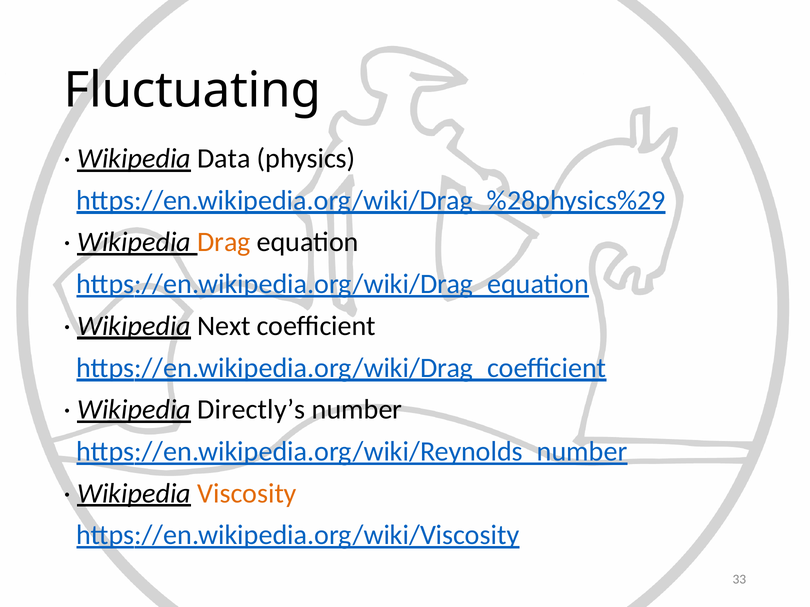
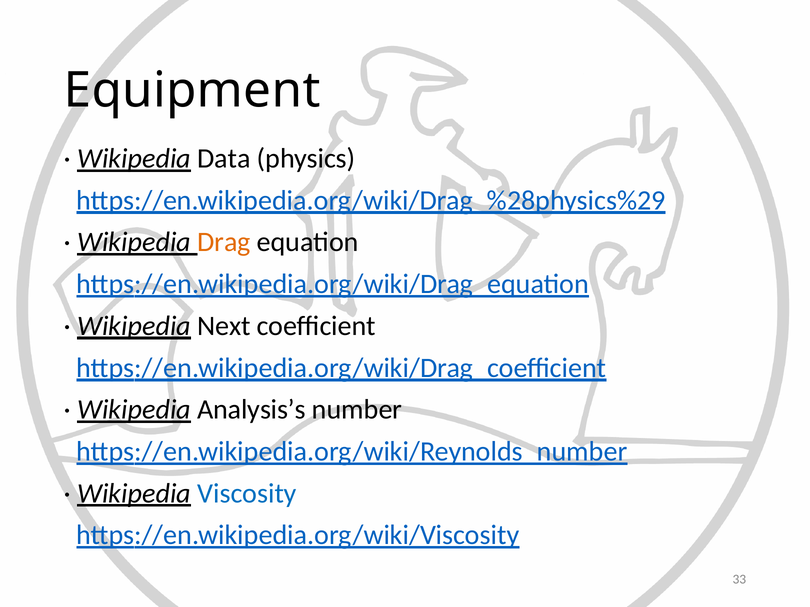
Fluctuating: Fluctuating -> Equipment (192, 91)
Directly’s: Directly’s -> Analysis’s (251, 410)
Viscosity colour: orange -> blue (247, 494)
